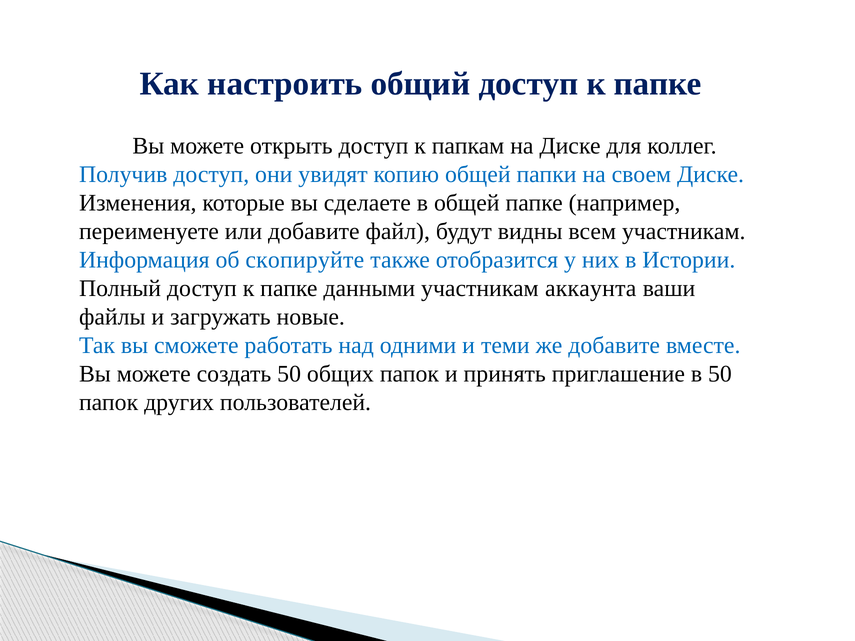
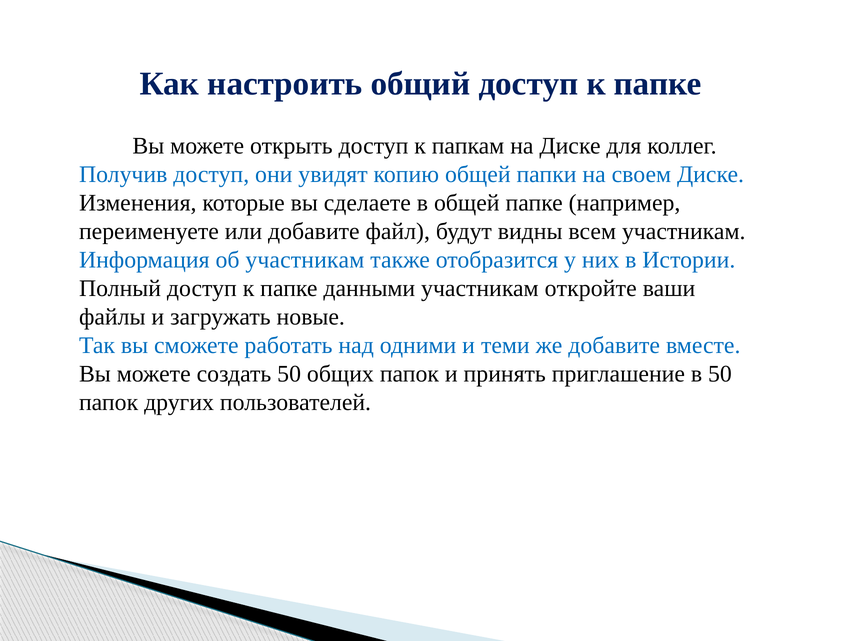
об скопируйте: скопируйте -> участникам (305, 260)
аккаунта: аккаунта -> откройте (591, 288)
